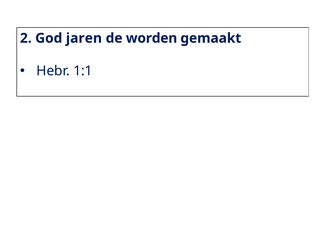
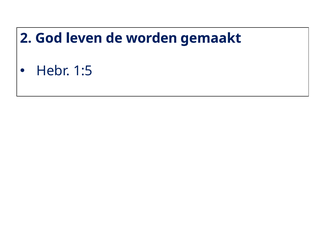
jaren: jaren -> leven (84, 38)
1:1: 1:1 -> 1:5 (83, 71)
